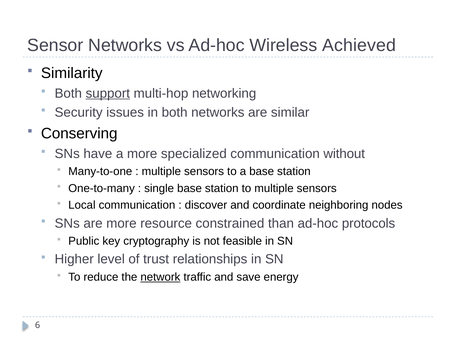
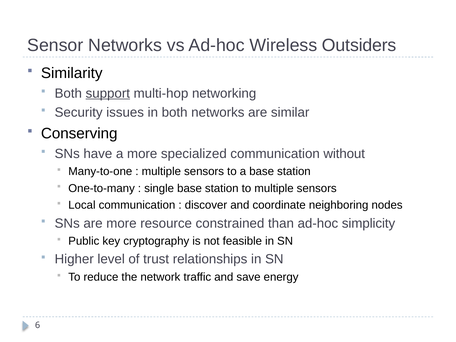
Achieved: Achieved -> Outsiders (359, 45)
protocols: protocols -> simplicity (369, 223)
network underline: present -> none (160, 277)
